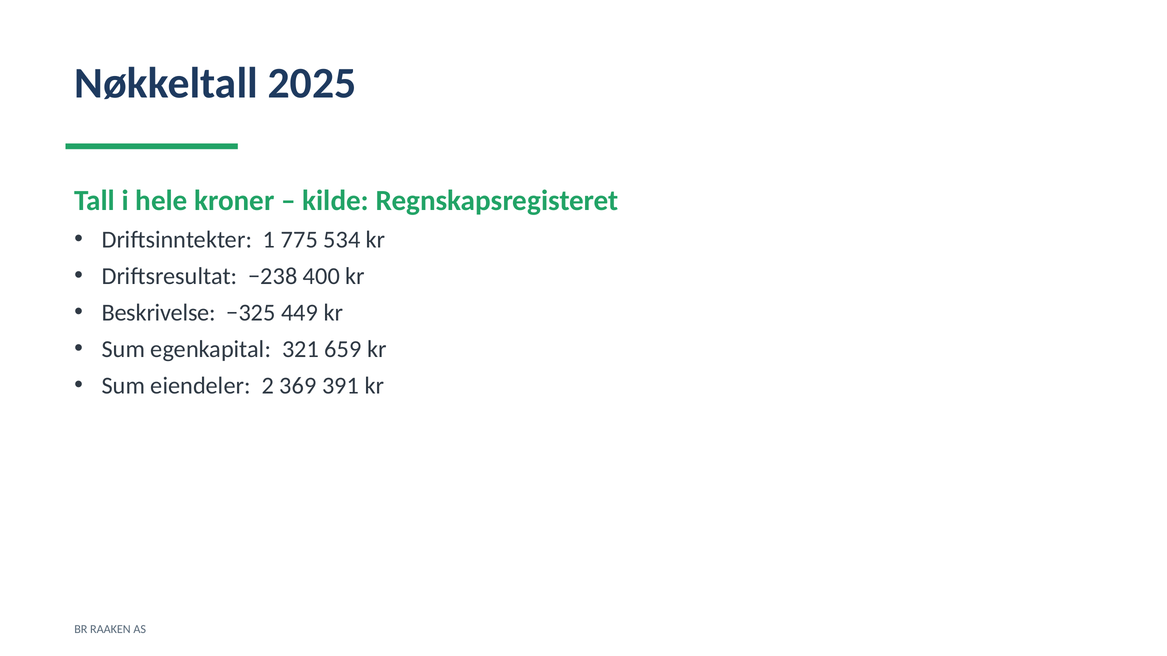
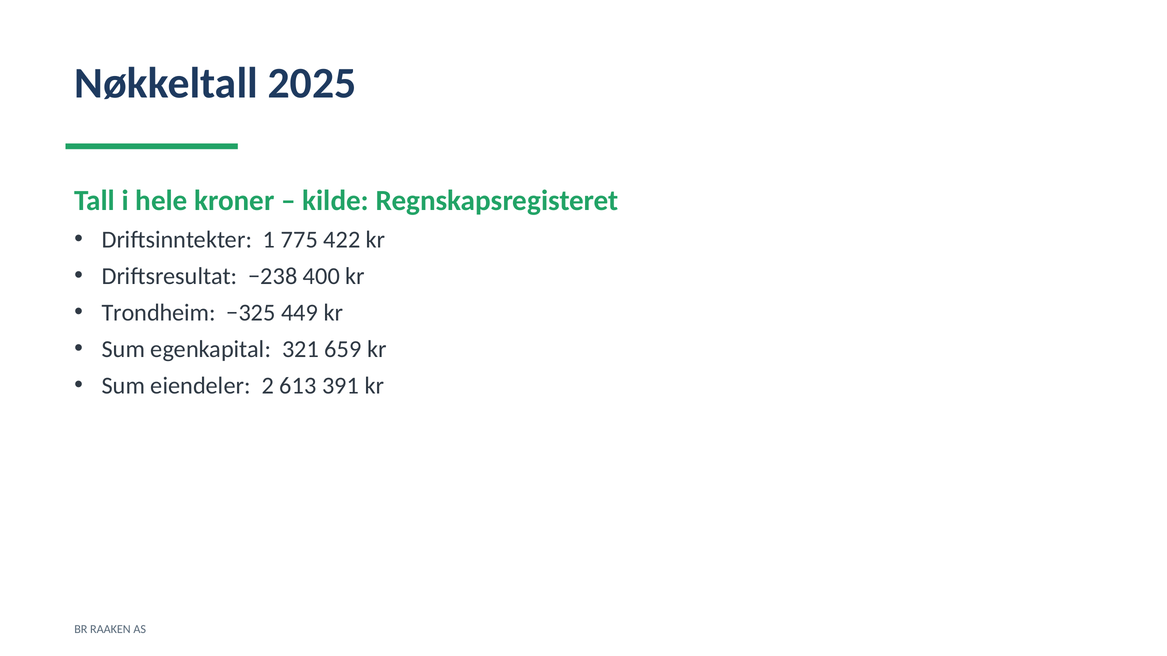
534: 534 -> 422 (342, 240)
Beskrivelse: Beskrivelse -> Trondheim (159, 313)
369: 369 -> 613 (298, 386)
